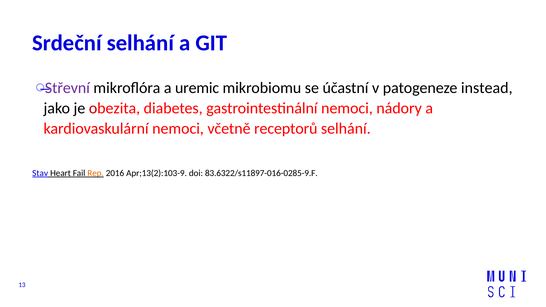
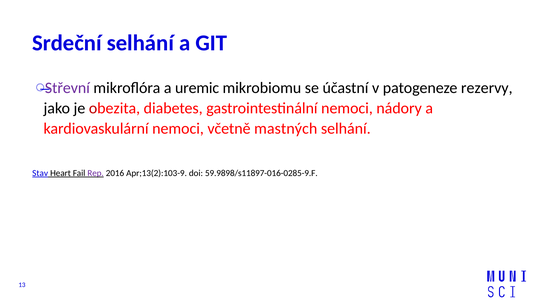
instead: instead -> rezervy (487, 88)
receptorů: receptorů -> mastných (286, 129)
Rep colour: orange -> purple (96, 173)
83.6322/s11897-016-0285-9.F: 83.6322/s11897-016-0285-9.F -> 59.9898/s11897-016-0285-9.F (261, 173)
